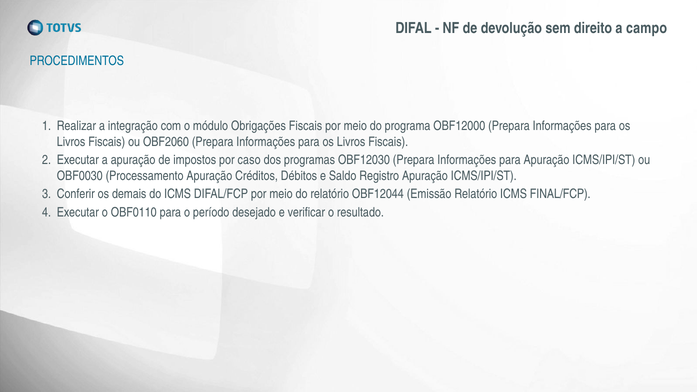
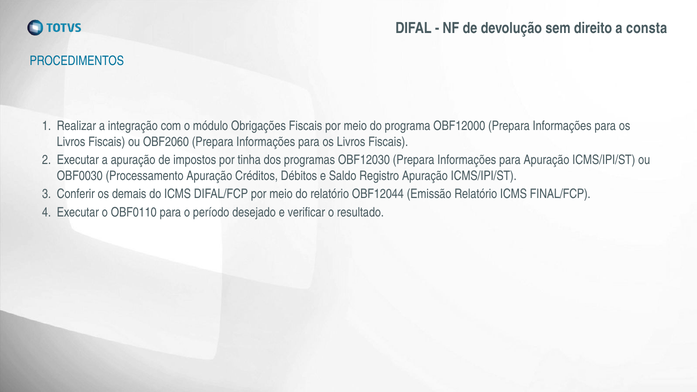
campo: campo -> consta (647, 28)
caso: caso -> tinha (249, 160)
